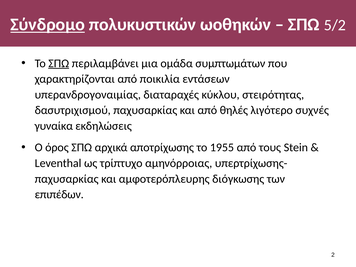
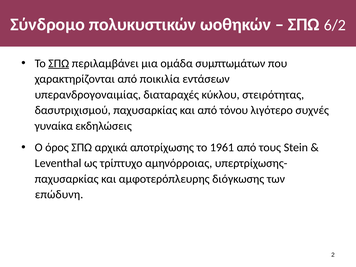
Σύνδρομο underline: present -> none (48, 25)
5/2: 5/2 -> 6/2 (335, 25)
θηλές: θηλές -> τόνου (234, 110)
1955: 1955 -> 1961 (222, 148)
επιπέδων: επιπέδων -> επώδυνη (59, 195)
